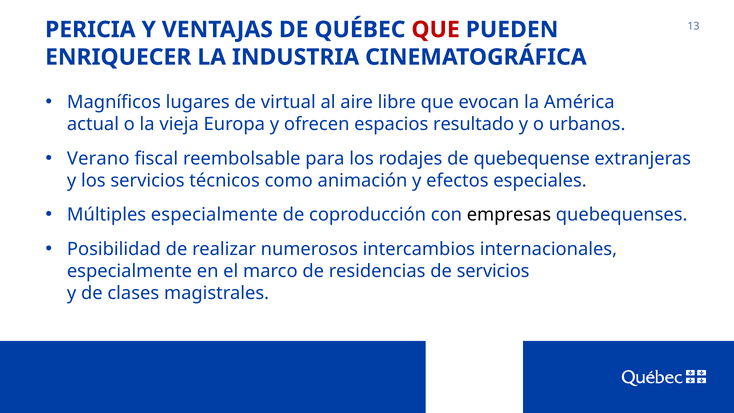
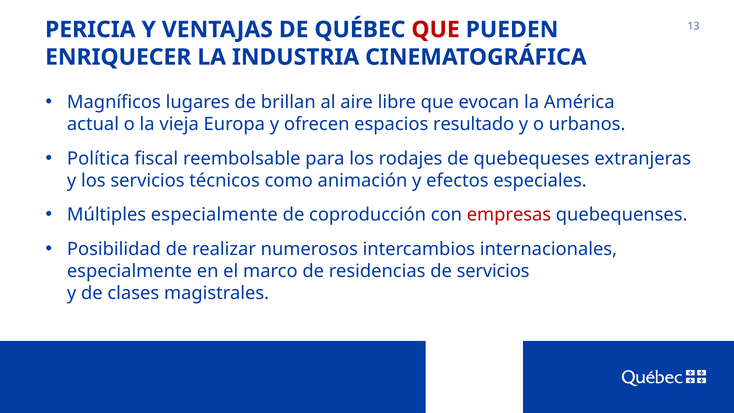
virtual: virtual -> brillan (288, 102)
Verano: Verano -> Política (98, 159)
quebequense: quebequense -> quebequeses (532, 159)
empresas colour: black -> red (509, 215)
